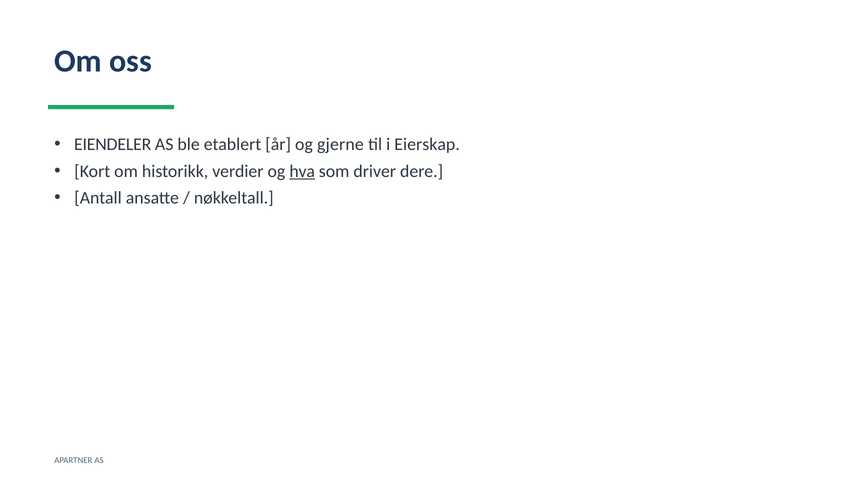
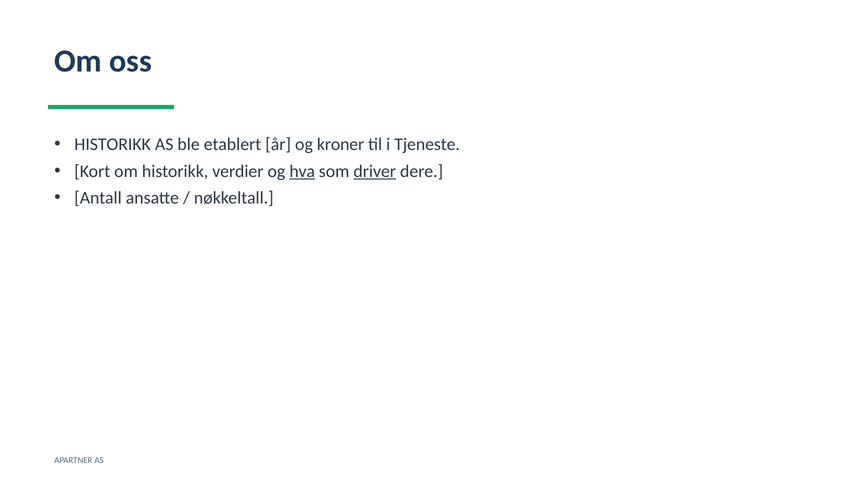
EIENDELER: EIENDELER -> HISTORIKK (113, 145)
gjerne: gjerne -> kroner (341, 145)
Eierskap: Eierskap -> Tjeneste (427, 145)
driver underline: none -> present (375, 171)
